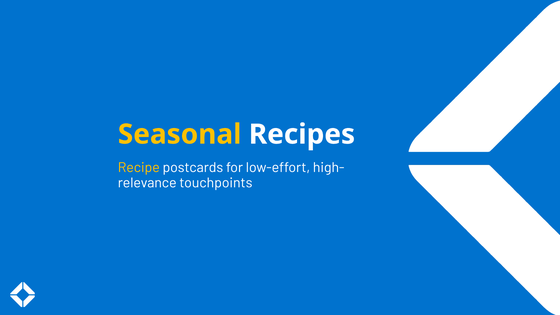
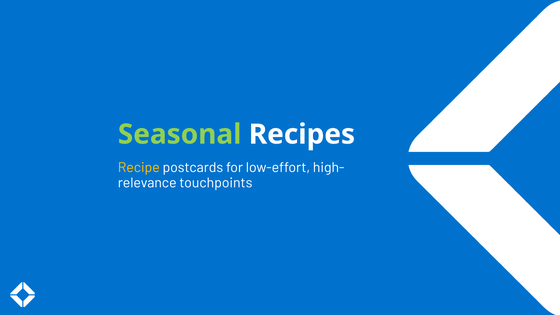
Seasonal colour: yellow -> light green (180, 134)
